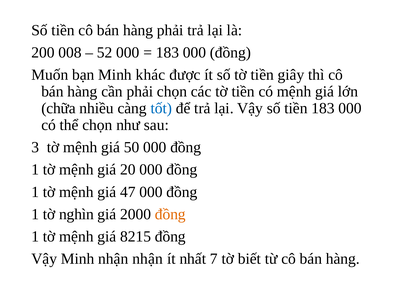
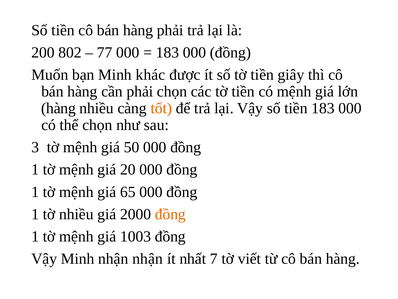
008: 008 -> 802 (70, 52)
52: 52 -> 77 (105, 52)
chữa: chữa -> hàng (58, 108)
tốt colour: blue -> orange (161, 108)
47: 47 -> 65 (128, 192)
tờ nghìn: nghìn -> nhiều (76, 214)
8215: 8215 -> 1003 (136, 236)
biết: biết -> viết (249, 258)
